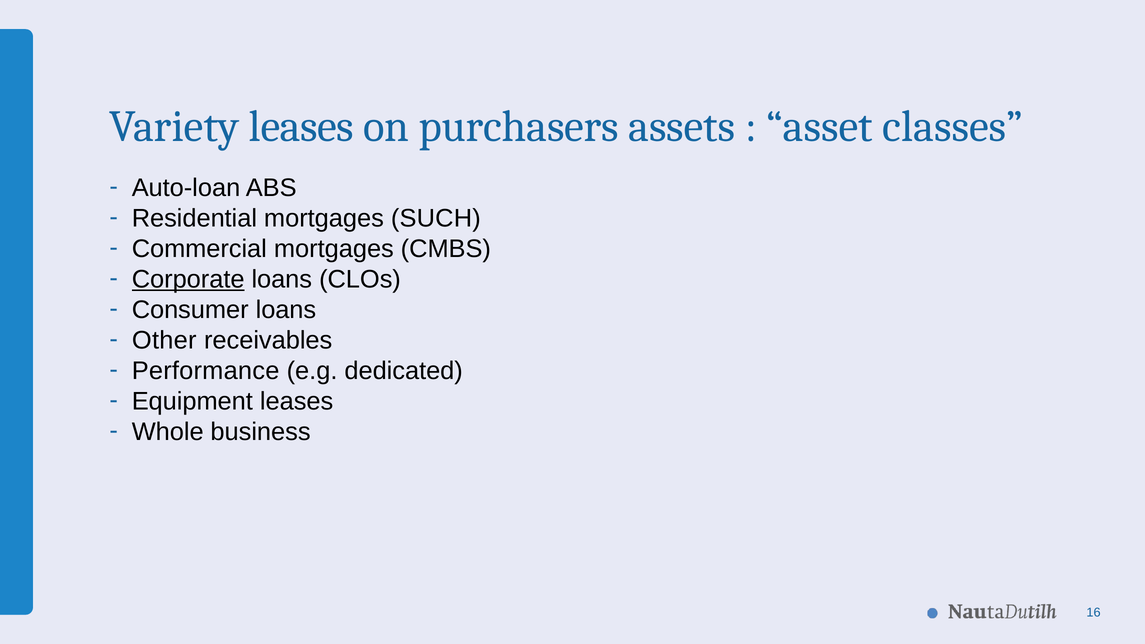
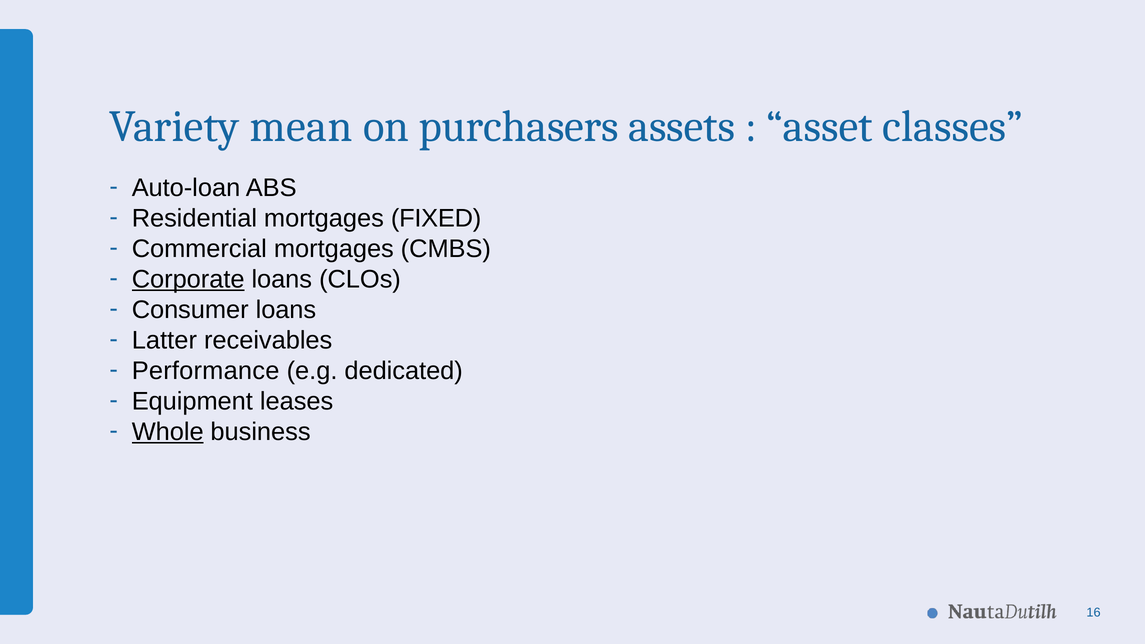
Variety leases: leases -> mean (301, 126)
SUCH: SUCH -> FIXED (436, 218)
Other: Other -> Latter (164, 340)
Whole underline: none -> present (168, 432)
